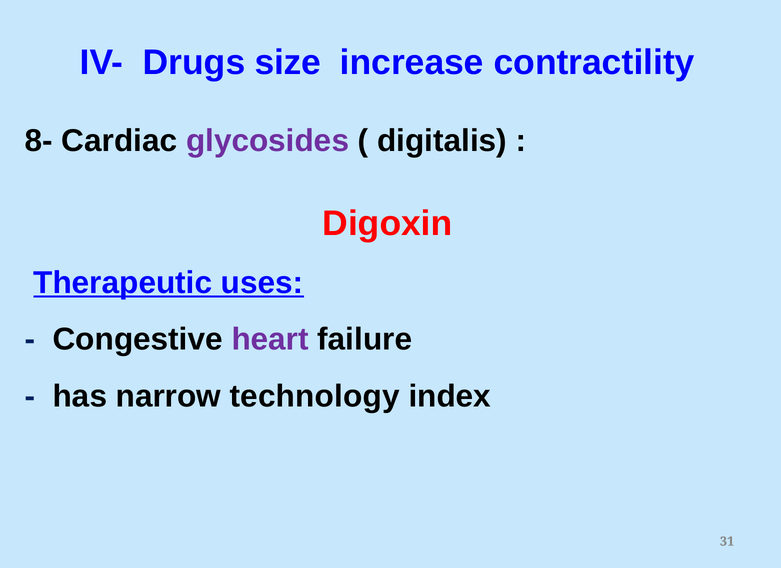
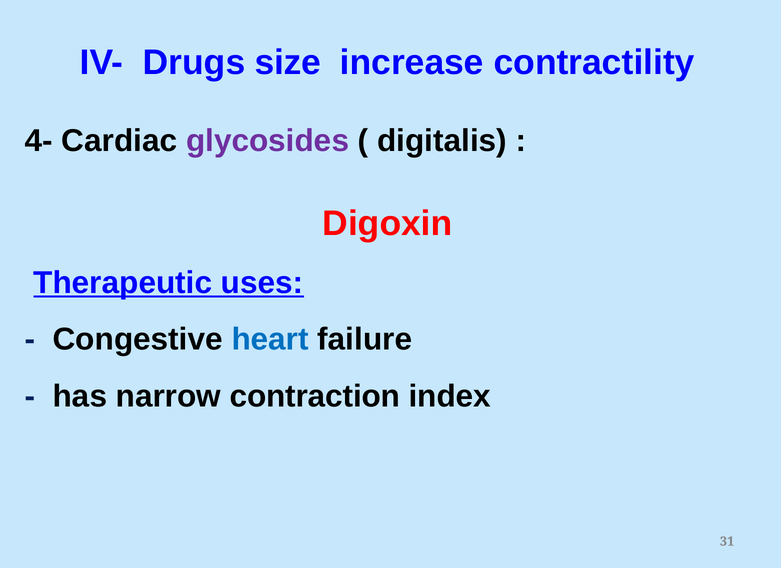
8-: 8- -> 4- (39, 141)
heart colour: purple -> blue (270, 339)
technology: technology -> contraction (315, 396)
